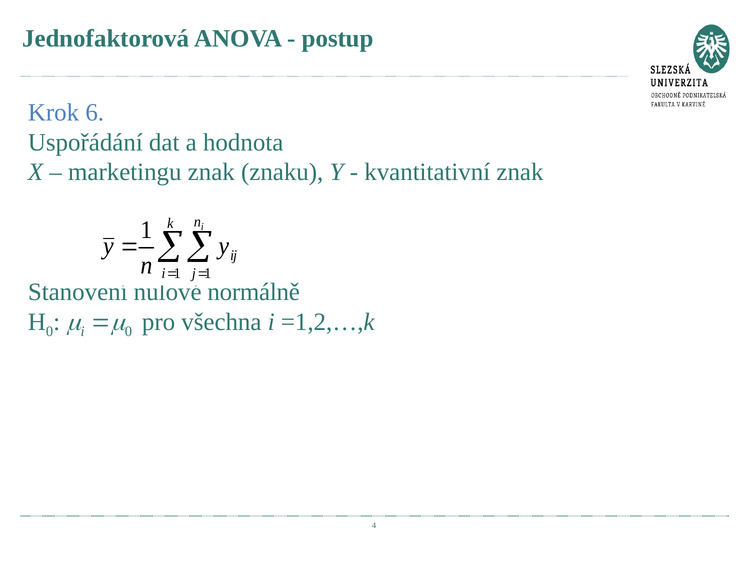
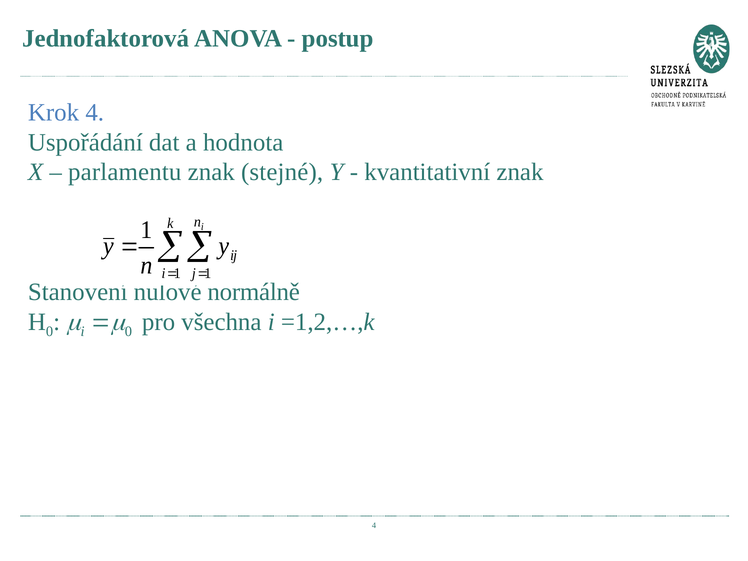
Krok 6: 6 -> 4 (95, 112)
marketingu: marketingu -> parlamentu (125, 172)
znaku: znaku -> stejné (282, 172)
